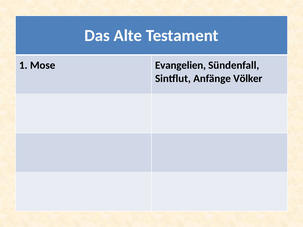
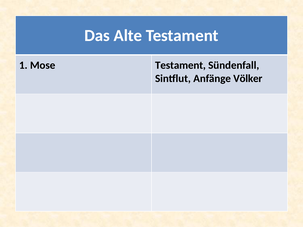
Mose Evangelien: Evangelien -> Testament (180, 65)
